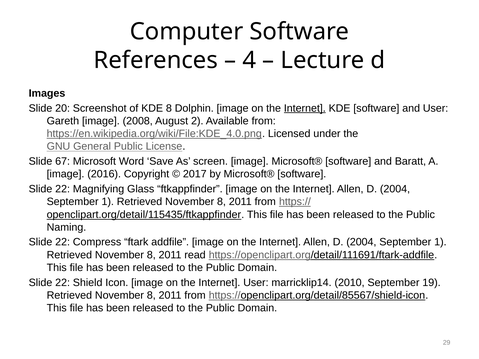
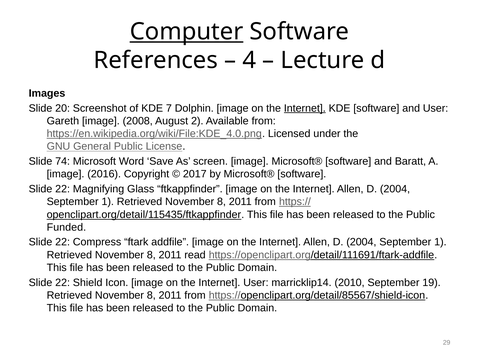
Computer underline: none -> present (187, 32)
KDE 8: 8 -> 7 (169, 108)
67: 67 -> 74 (63, 161)
Naming: Naming -> Funded (66, 227)
